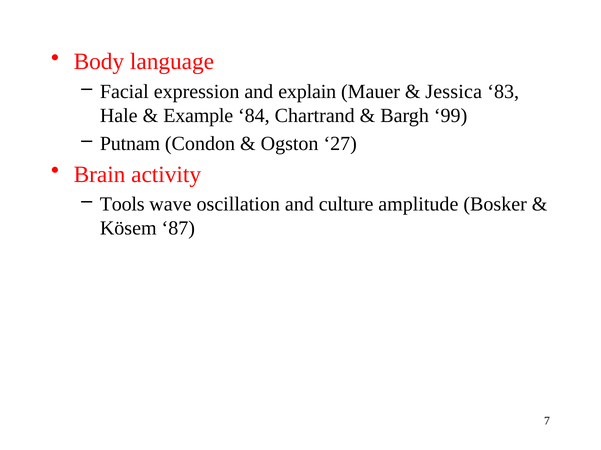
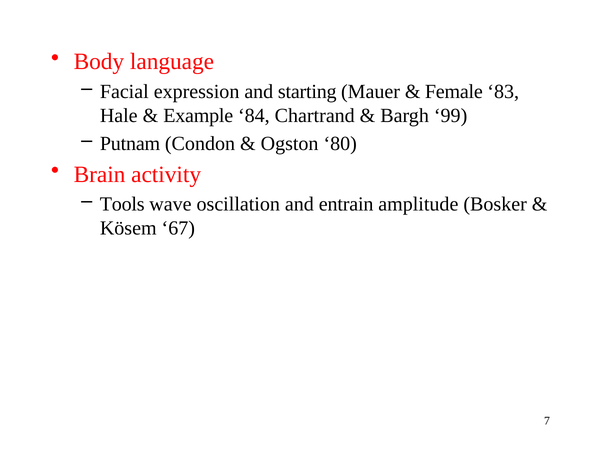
explain: explain -> starting (307, 92)
Jessica: Jessica -> Female (454, 92)
27: 27 -> 80 (340, 144)
culture: culture -> entrain (346, 204)
87: 87 -> 67 (178, 228)
